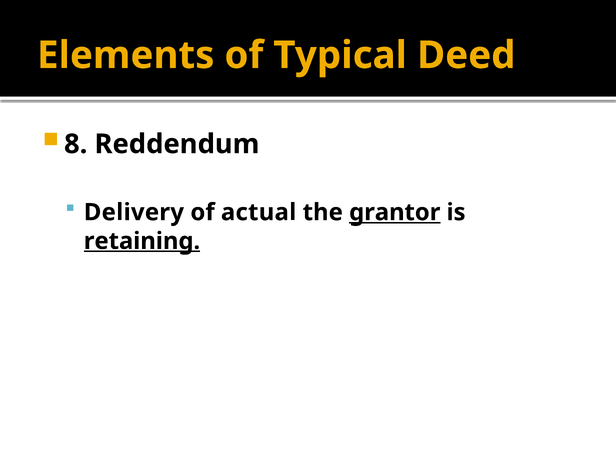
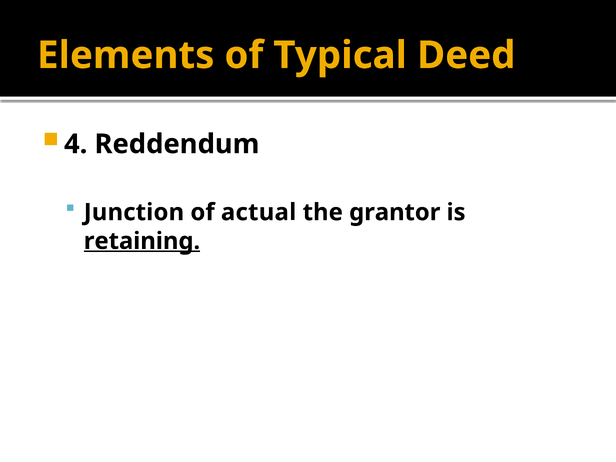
8: 8 -> 4 (76, 144)
Delivery: Delivery -> Junction (134, 212)
grantor underline: present -> none (395, 212)
